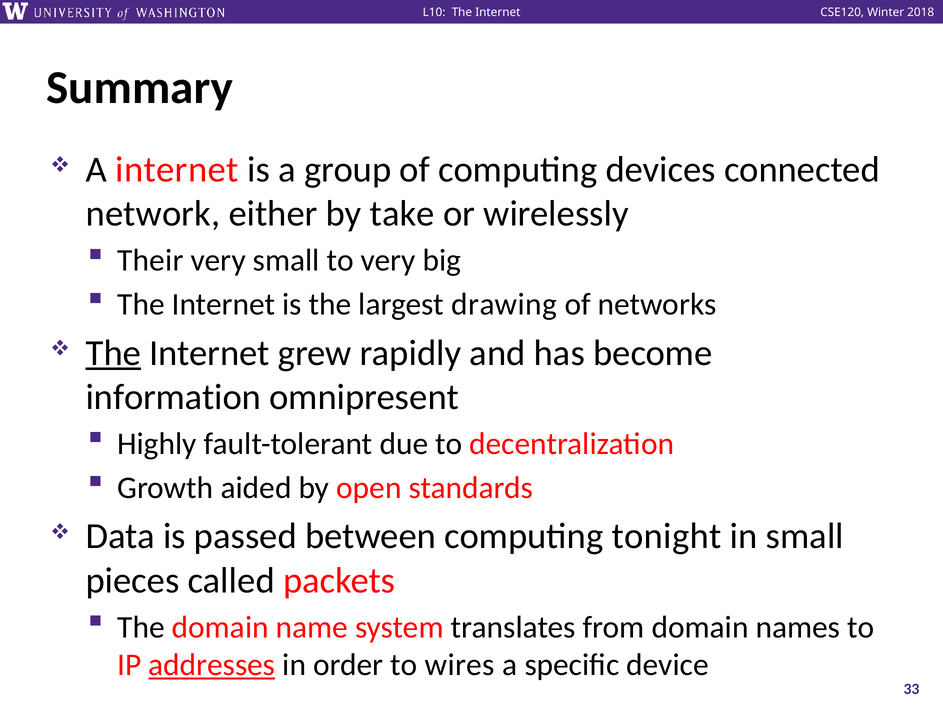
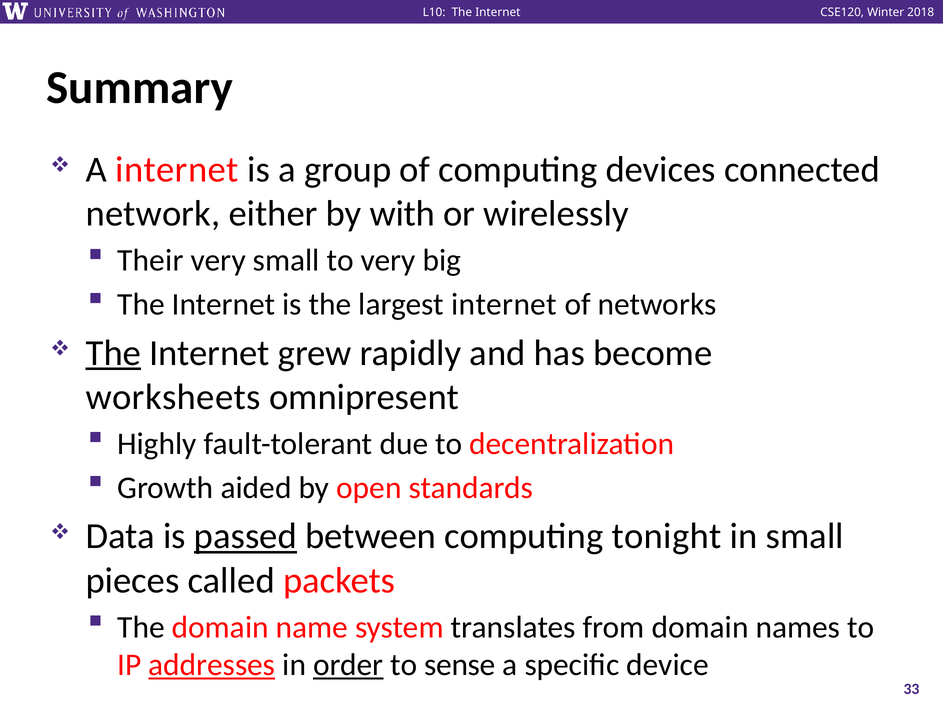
take: take -> with (402, 214)
largest drawing: drawing -> internet (504, 305)
information: information -> worksheets (173, 397)
passed underline: none -> present (245, 537)
order underline: none -> present (348, 665)
wires: wires -> sense (460, 665)
